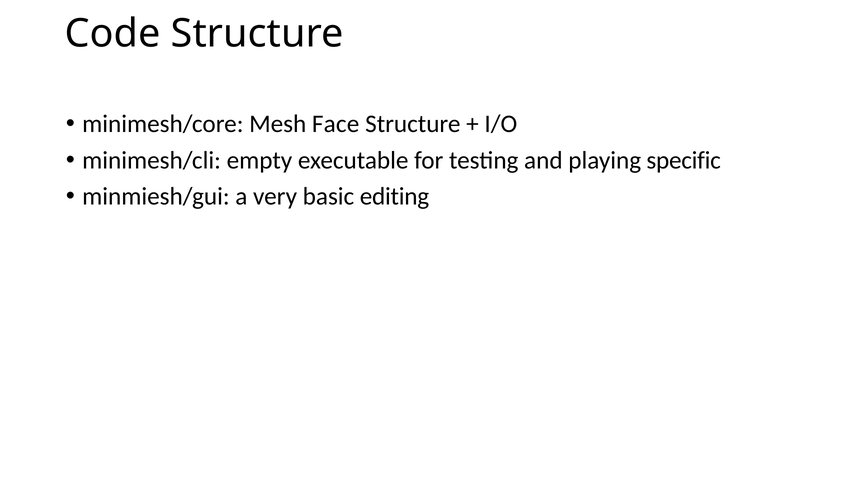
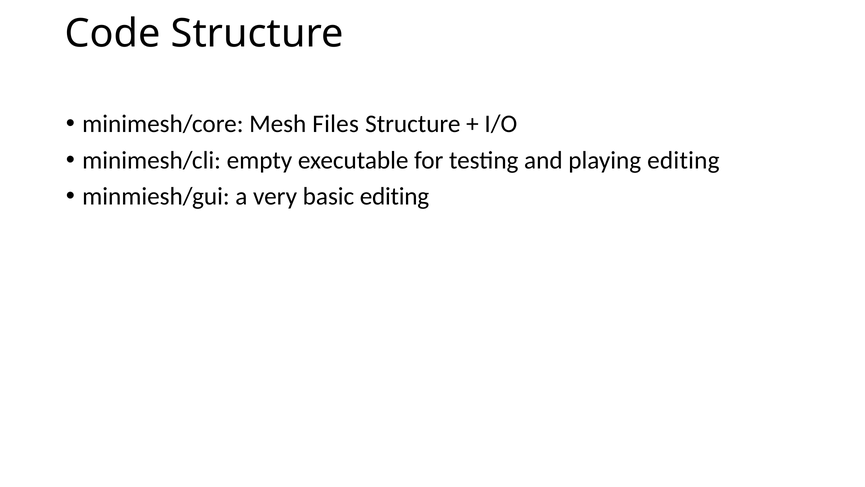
Face: Face -> Files (336, 124)
playing specific: specific -> editing (683, 160)
